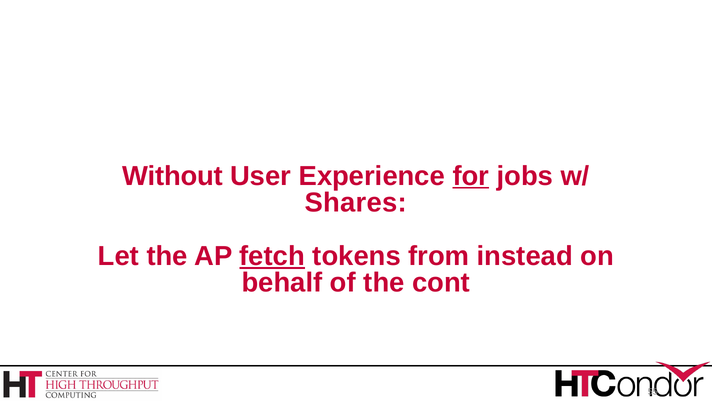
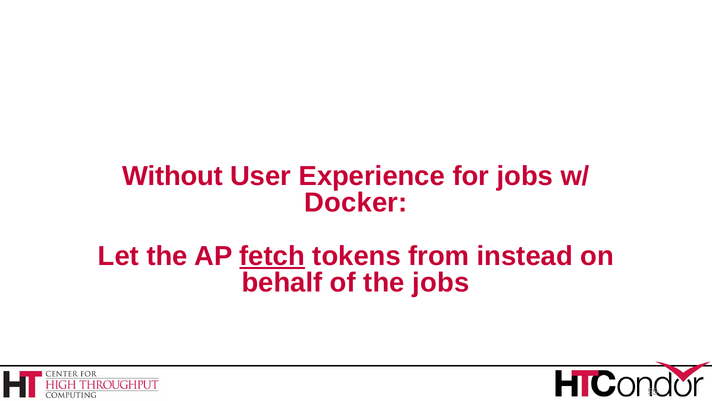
for underline: present -> none (471, 176)
Shares: Shares -> Docker (356, 202)
the cont: cont -> jobs (441, 282)
